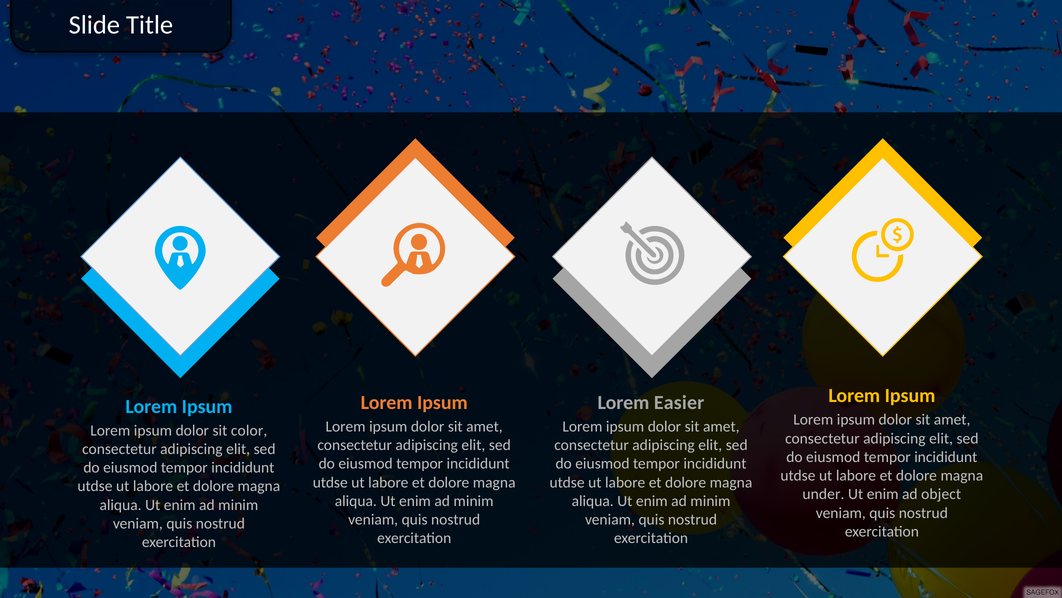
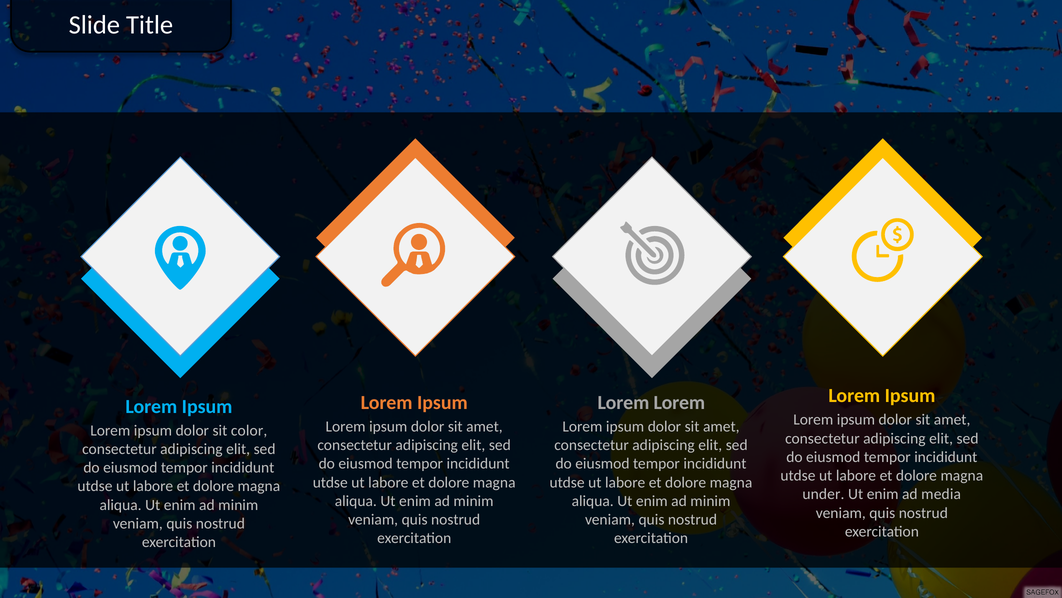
Easier: Easier -> Lorem (679, 402)
object: object -> media (941, 494)
